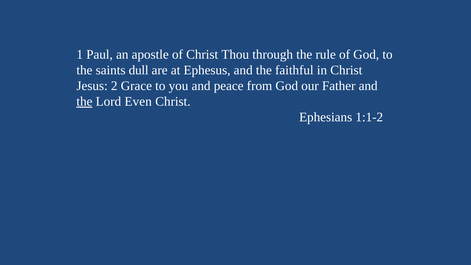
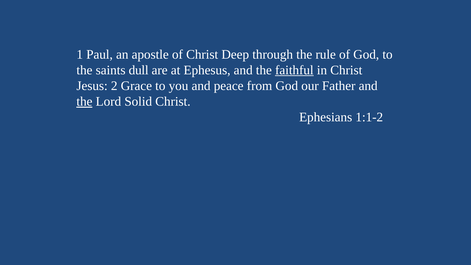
Thou: Thou -> Deep (235, 54)
faithful underline: none -> present (294, 70)
Even: Even -> Solid (138, 101)
